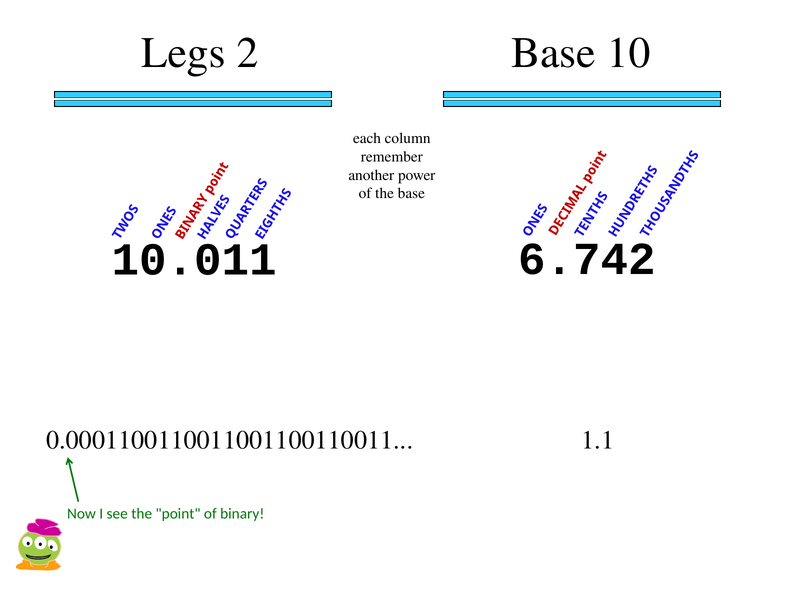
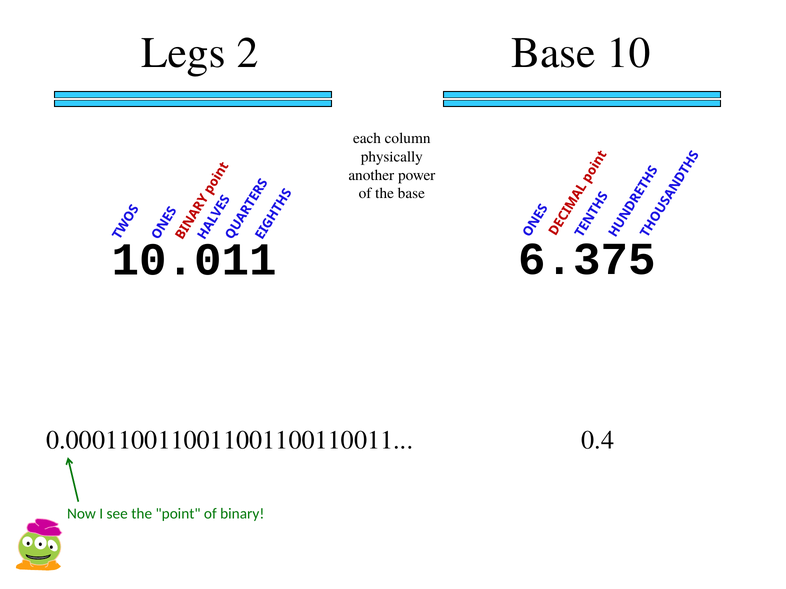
remember: remember -> physically (392, 157)
6.742: 6.742 -> 6.375 (587, 259)
1.1: 1.1 -> 0.4 (598, 441)
